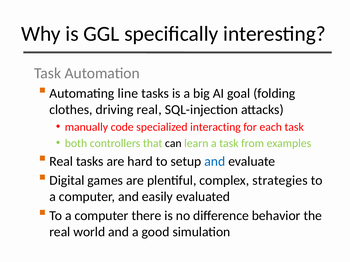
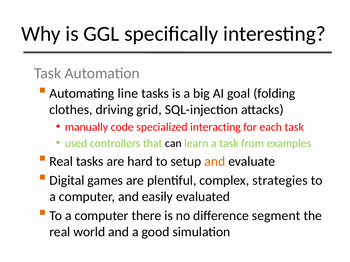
driving real: real -> grid (149, 110)
both: both -> used (76, 144)
and colour: blue -> orange (215, 162)
behavior: behavior -> segment (276, 216)
